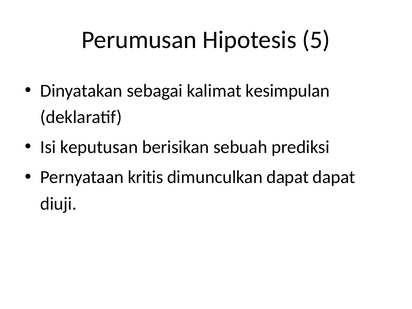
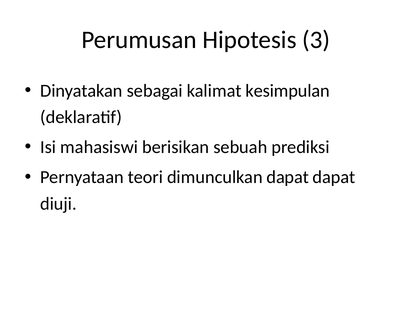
5: 5 -> 3 (316, 40)
keputusan: keputusan -> mahasiswi (99, 147)
kritis: kritis -> teori (145, 177)
